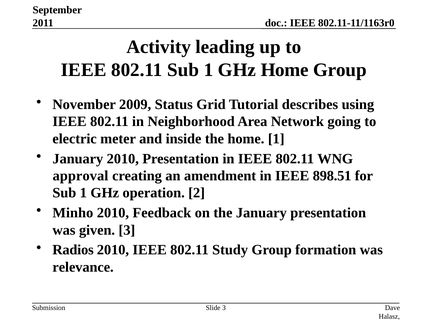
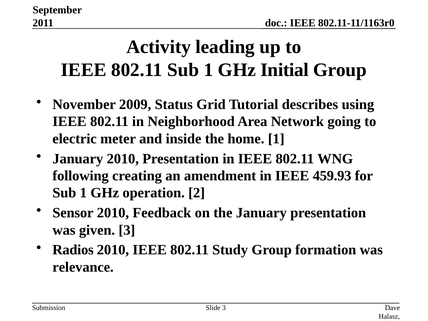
GHz Home: Home -> Initial (285, 70)
approval: approval -> following (81, 176)
898.51: 898.51 -> 459.93 (332, 176)
Minho: Minho -> Sensor (73, 213)
